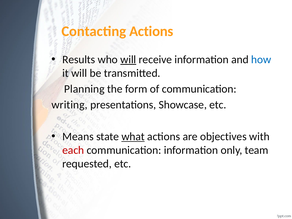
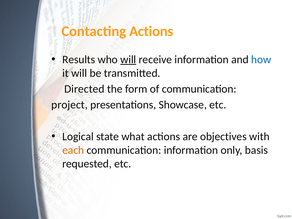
Planning: Planning -> Directed (84, 89)
writing: writing -> project (70, 105)
Means: Means -> Logical (78, 137)
what underline: present -> none (133, 137)
each colour: red -> orange (73, 150)
team: team -> basis (256, 150)
